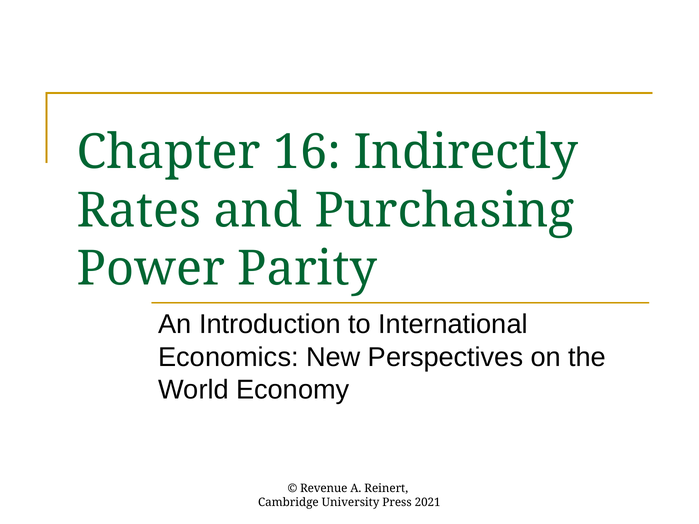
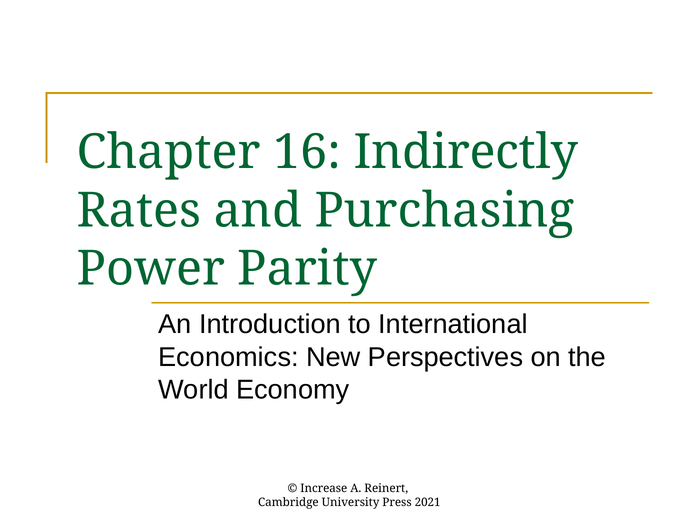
Revenue: Revenue -> Increase (324, 489)
